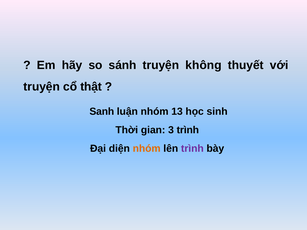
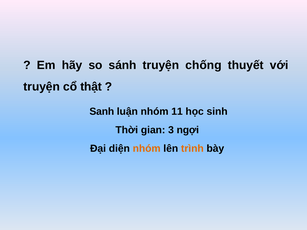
không: không -> chống (203, 65)
13: 13 -> 11 (177, 112)
3 trình: trình -> ngợi (188, 130)
trình colour: purple -> orange (192, 149)
